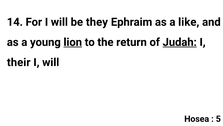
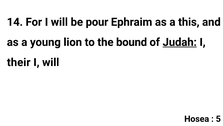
they: they -> pour (97, 22)
like: like -> this (189, 22)
lion underline: present -> none (73, 42)
return: return -> bound (132, 42)
